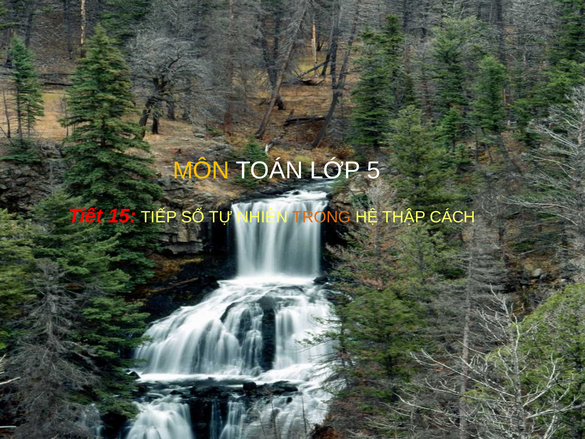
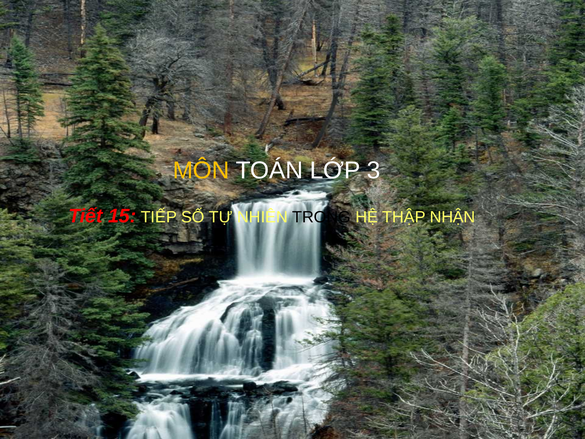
5: 5 -> 3 (374, 170)
TRONG colour: orange -> black (321, 217)
CÁCH: CÁCH -> NHẬN (453, 217)
